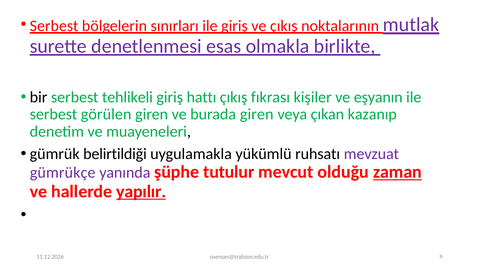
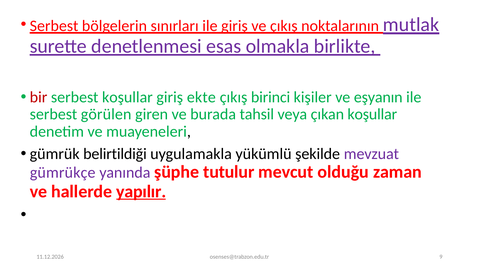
bir colour: black -> red (39, 97)
serbest tehlikeli: tehlikeli -> koşullar (127, 97)
hattı: hattı -> ekte (201, 97)
fıkrası: fıkrası -> birinci (271, 97)
burada giren: giren -> tahsil (257, 115)
çıkan kazanıp: kazanıp -> koşullar (372, 115)
ruhsatı: ruhsatı -> şekilde (318, 154)
zaman underline: present -> none (397, 172)
